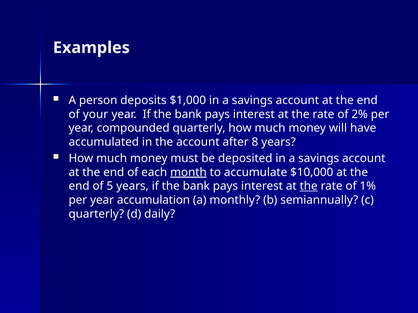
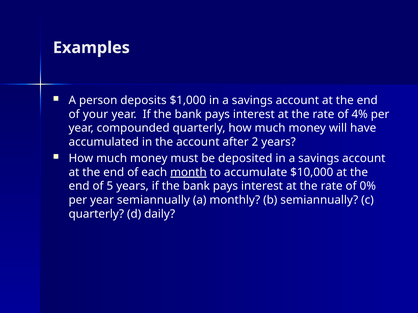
2%: 2% -> 4% (360, 114)
8: 8 -> 2 (255, 142)
the underline: present -> none (309, 186)
1%: 1% -> 0% (368, 186)
year accumulation: accumulation -> semiannually (153, 200)
